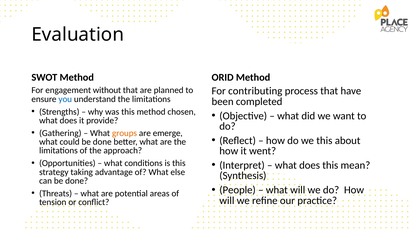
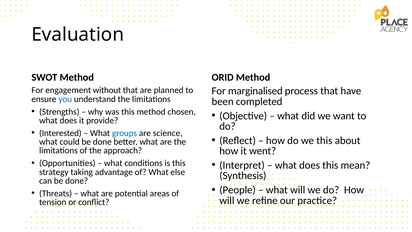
contributing: contributing -> marginalised (255, 91)
Gathering: Gathering -> Interested (60, 133)
groups colour: orange -> blue (125, 133)
emerge: emerge -> science (168, 133)
